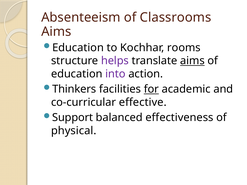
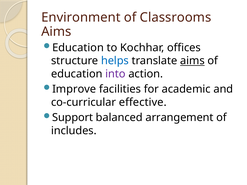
Absenteeism: Absenteeism -> Environment (81, 18)
rooms: rooms -> offices (184, 48)
helps colour: purple -> blue (115, 61)
Thinkers: Thinkers -> Improve (74, 89)
for underline: present -> none (151, 89)
effectiveness: effectiveness -> arrangement (179, 118)
physical: physical -> includes (74, 131)
